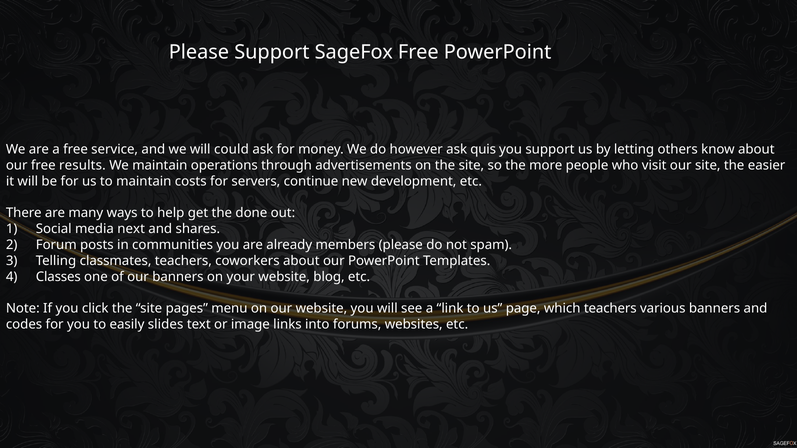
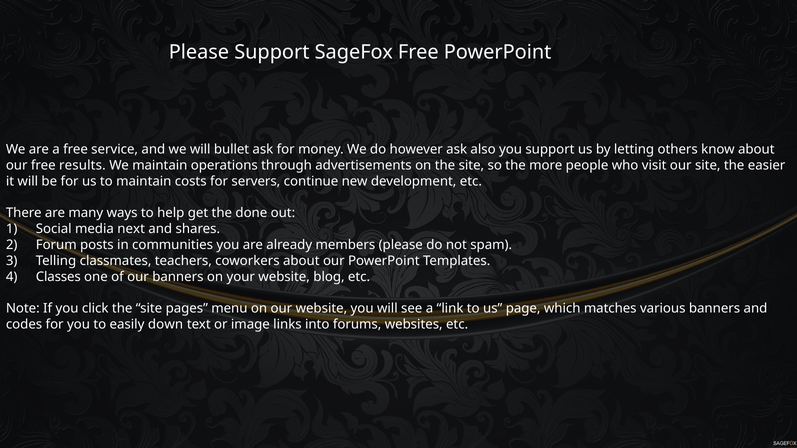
could: could -> bullet (232, 149)
quis: quis -> also (483, 149)
which teachers: teachers -> matches (610, 309)
slides: slides -> down (166, 325)
